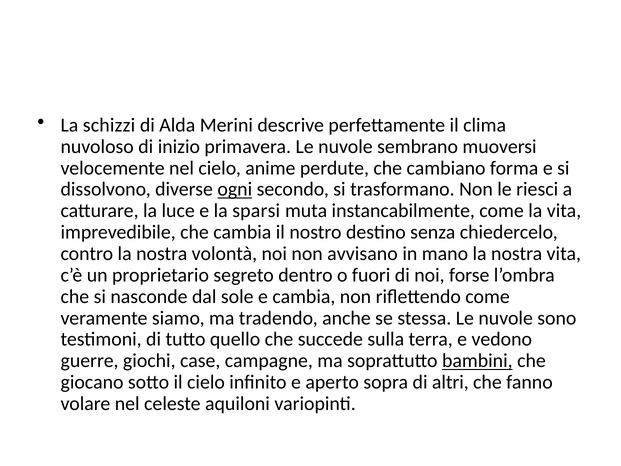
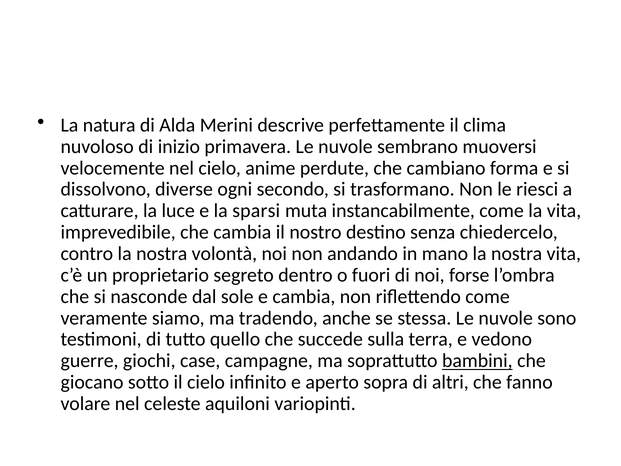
schizzi: schizzi -> natura (109, 125)
ogni underline: present -> none (235, 189)
avvisano: avvisano -> andando (363, 254)
